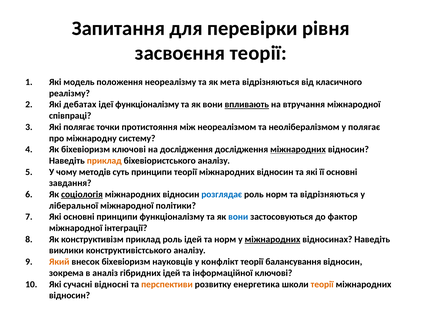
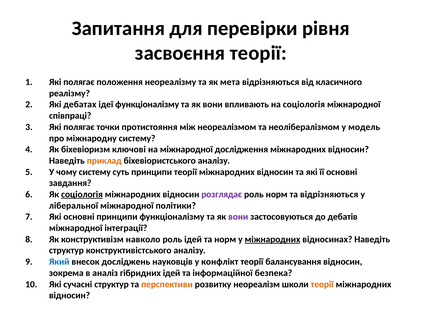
модель: модель -> полягає (79, 82)
впливають underline: present -> none (247, 105)
на втручання: втручання -> соціологія (304, 105)
у полягає: полягає -> модель (364, 127)
на дослідження: дослідження -> міжнародної (186, 150)
міжнародних underline: present -> none (298, 150)
чому методів: методів -> систему (95, 172)
розглядає colour: blue -> purple (222, 195)
вони colour: blue -> purple (238, 217)
фактор: фактор -> дебатів (343, 217)
конструктивізм приклад: приклад -> навколо (143, 240)
виклики: виклики -> структур (66, 251)
Який colour: orange -> blue (59, 262)
внесок біхевіоризм: біхевіоризм -> досліджень (126, 262)
інформаційної ключові: ключові -> безпека (274, 273)
сучасні відносні: відносні -> структур (112, 285)
енергетика: енергетика -> неореалізм (257, 285)
